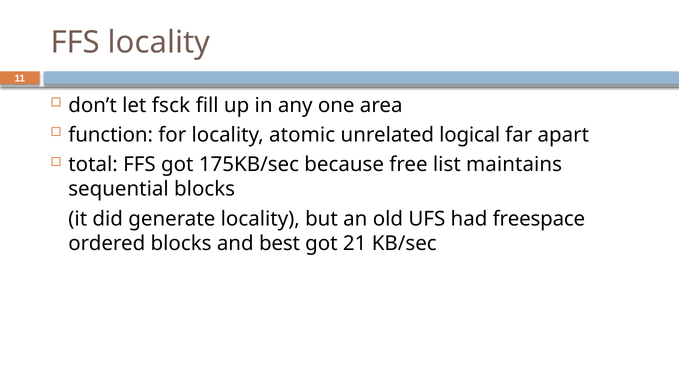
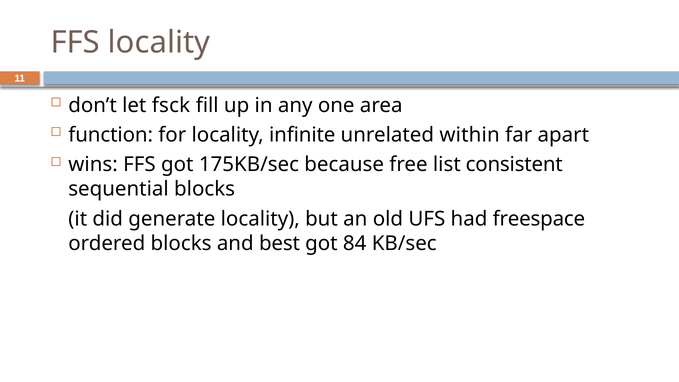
atomic: atomic -> infinite (302, 135)
logical: logical -> within (470, 135)
total: total -> wins (93, 165)
maintains: maintains -> consistent (514, 165)
21: 21 -> 84 (355, 243)
